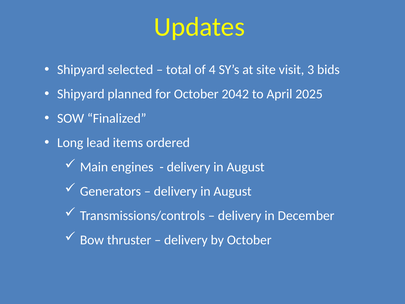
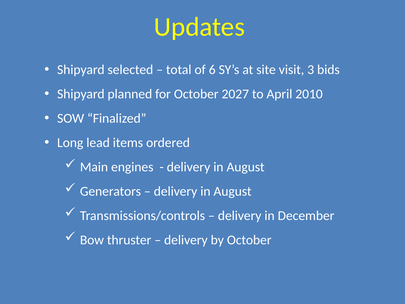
4: 4 -> 6 (212, 70)
2042: 2042 -> 2027 (235, 94)
2025: 2025 -> 2010 (309, 94)
